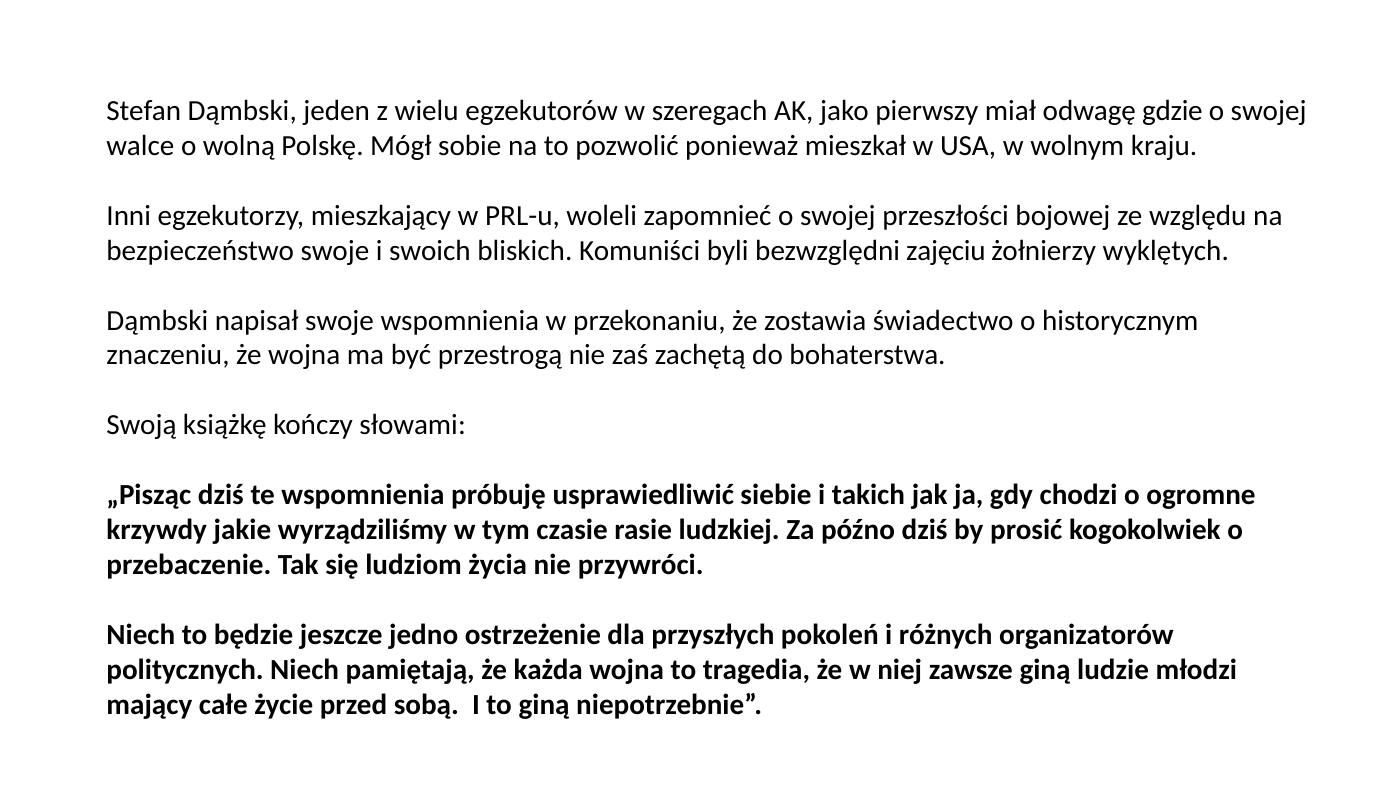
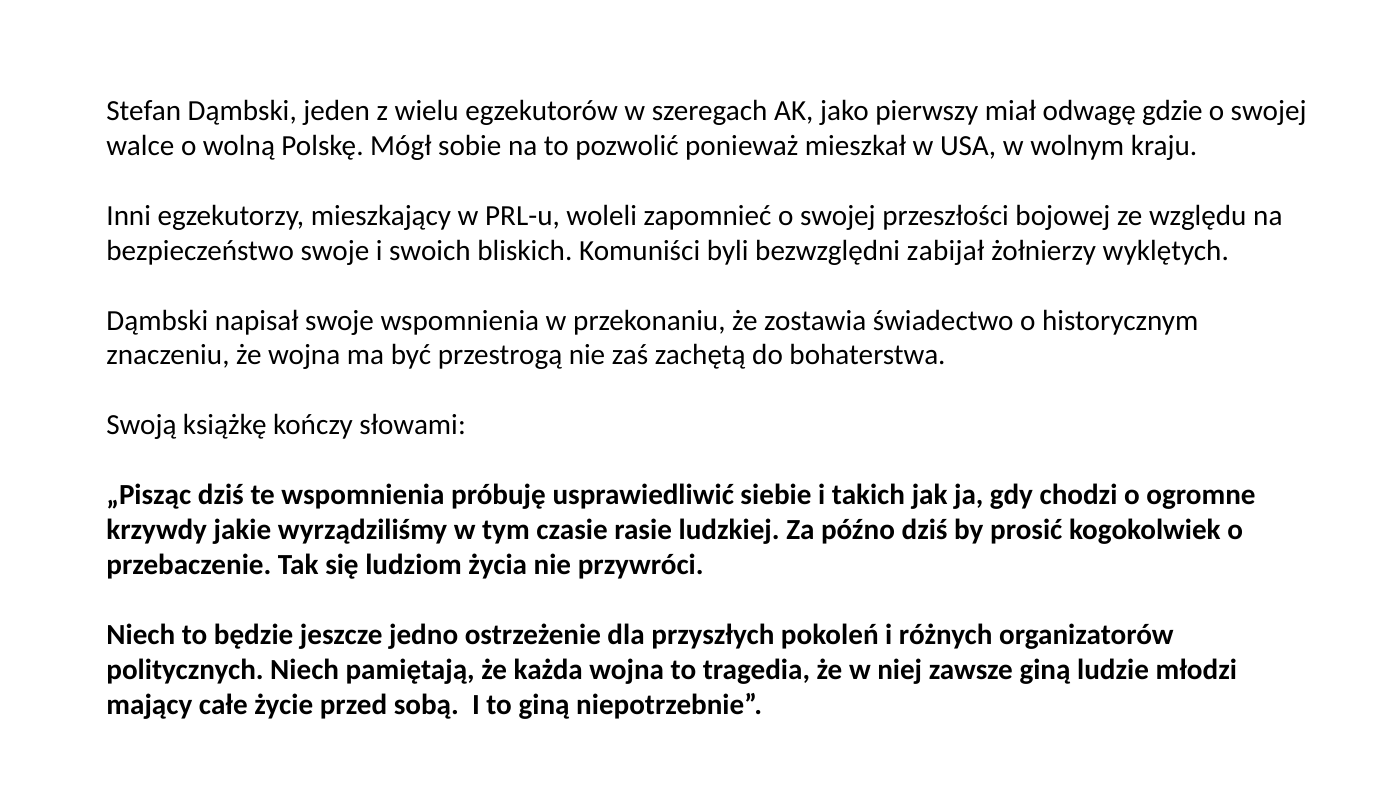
zajęciu: zajęciu -> zabijał (946, 251)
